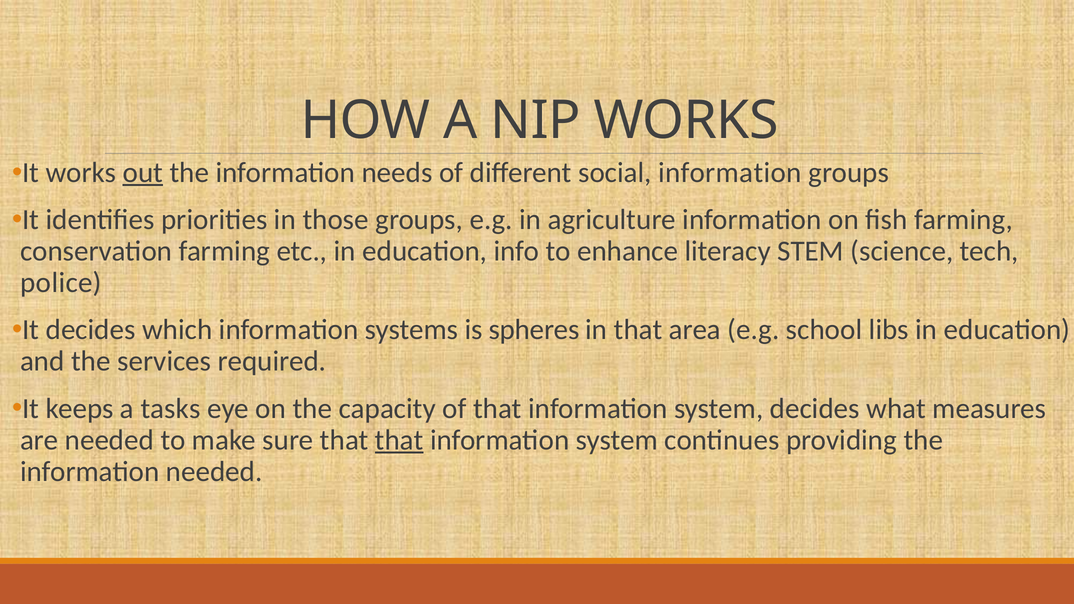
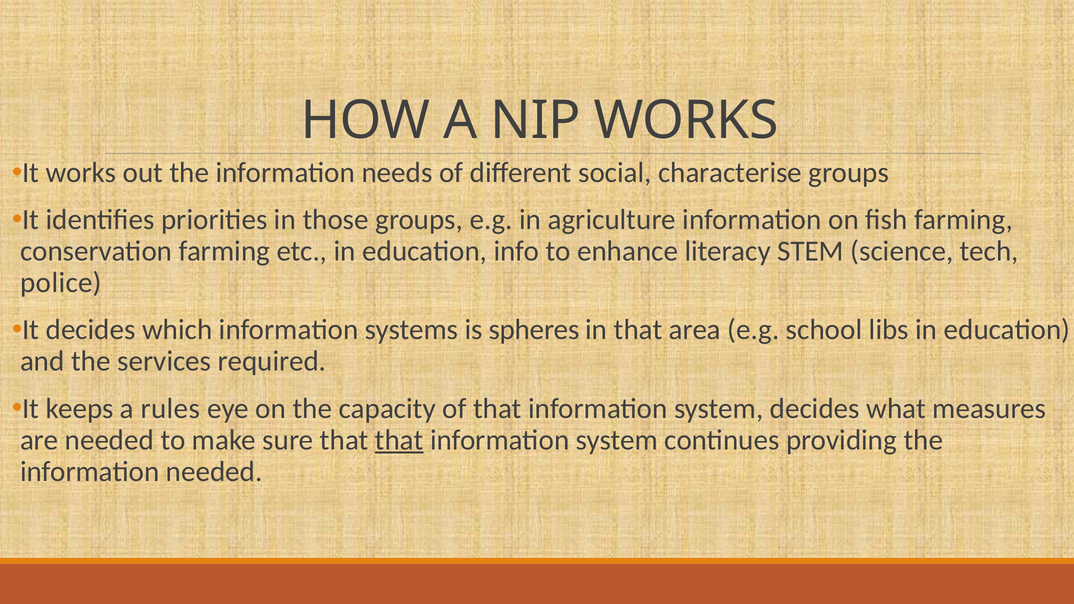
out underline: present -> none (143, 173)
social information: information -> characterise (730, 173)
tasks: tasks -> rules (170, 409)
